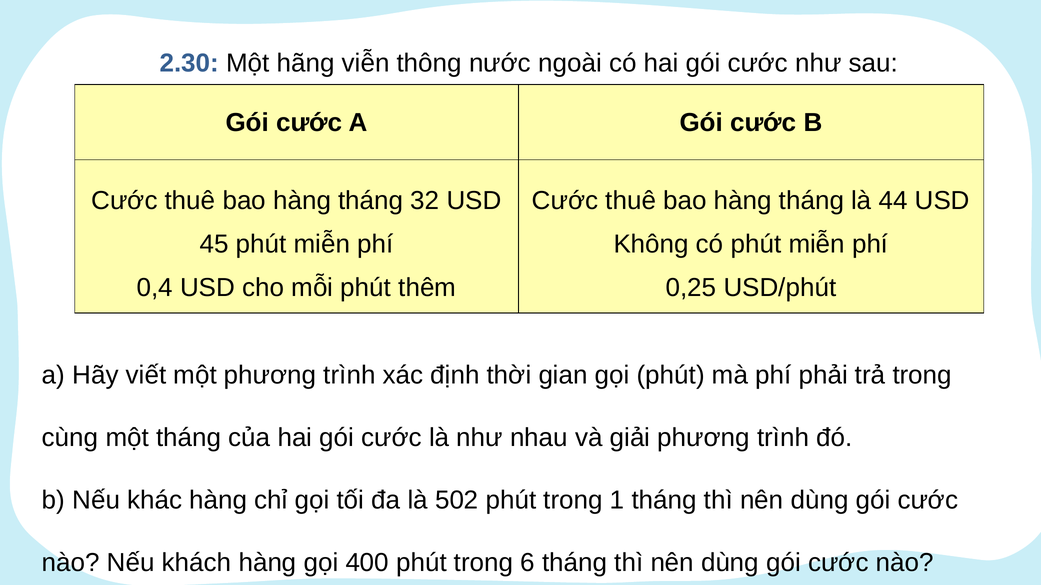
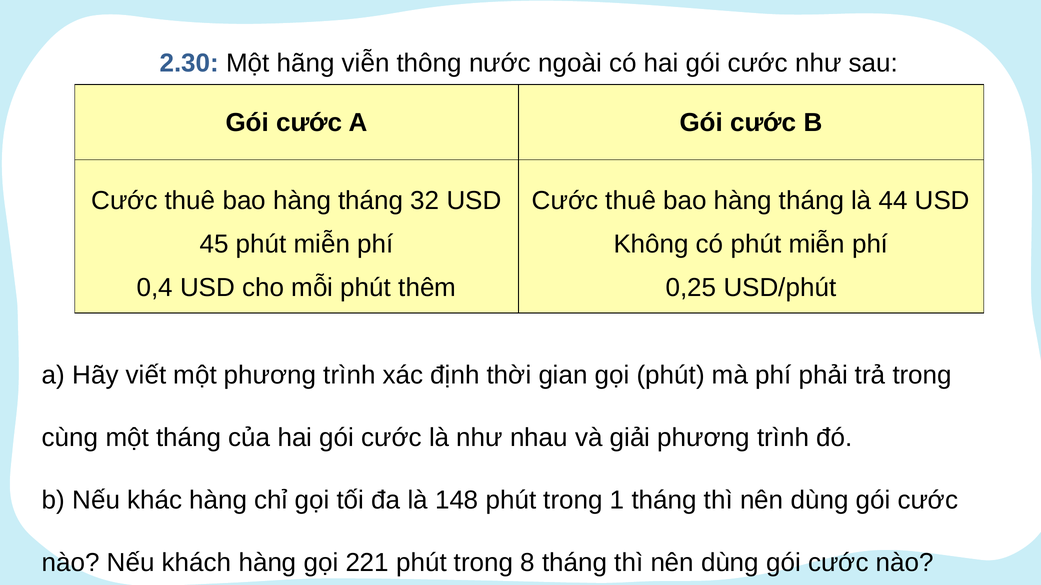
502: 502 -> 148 (457, 501)
400: 400 -> 221 (367, 563)
6: 6 -> 8 (528, 563)
